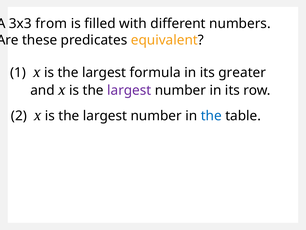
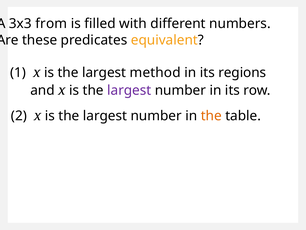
formula: formula -> method (155, 73)
greater: greater -> regions (242, 73)
the colour: blue -> orange (211, 116)
